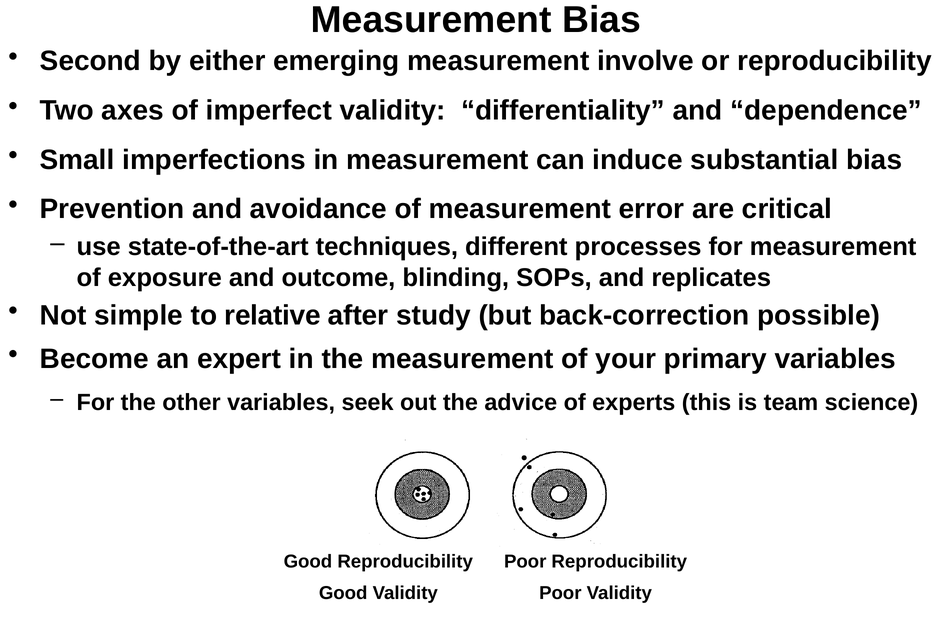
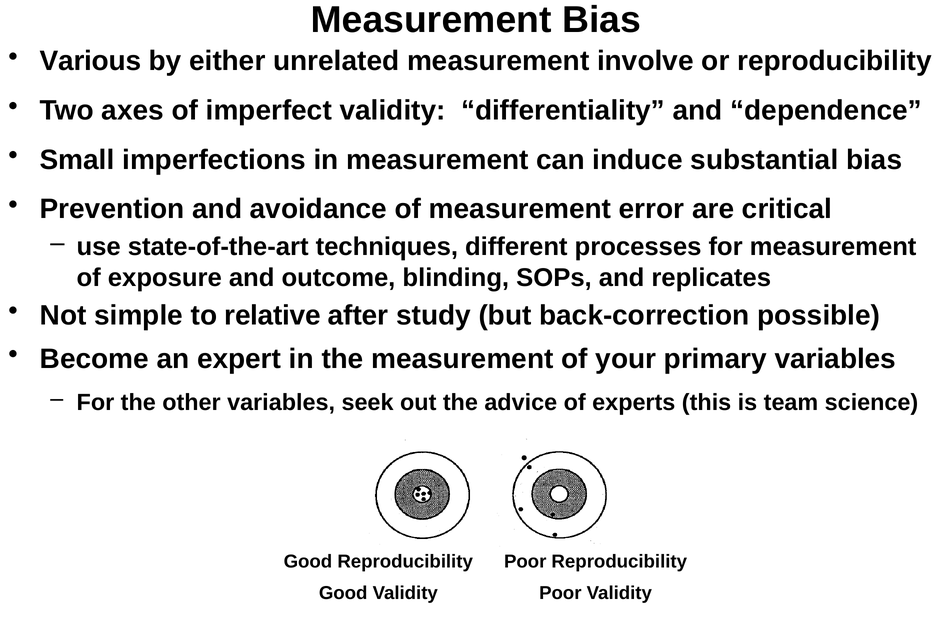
Second: Second -> Various (91, 61)
emerging: emerging -> unrelated (336, 61)
